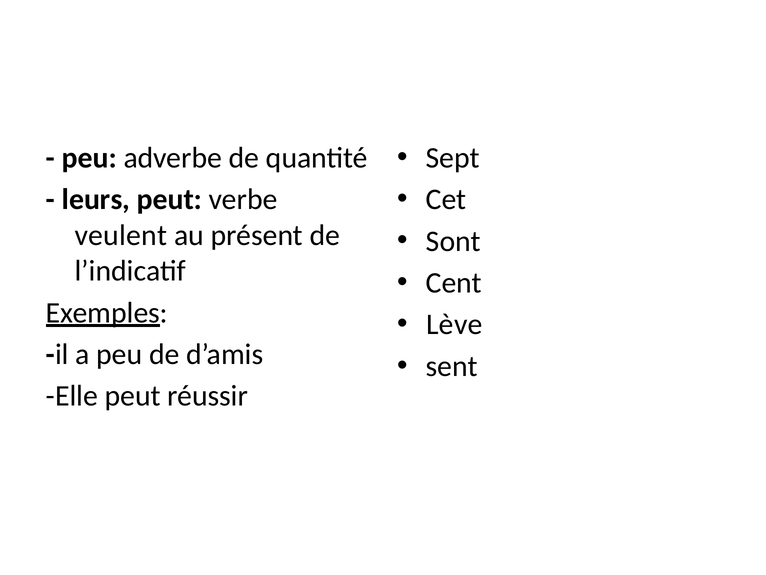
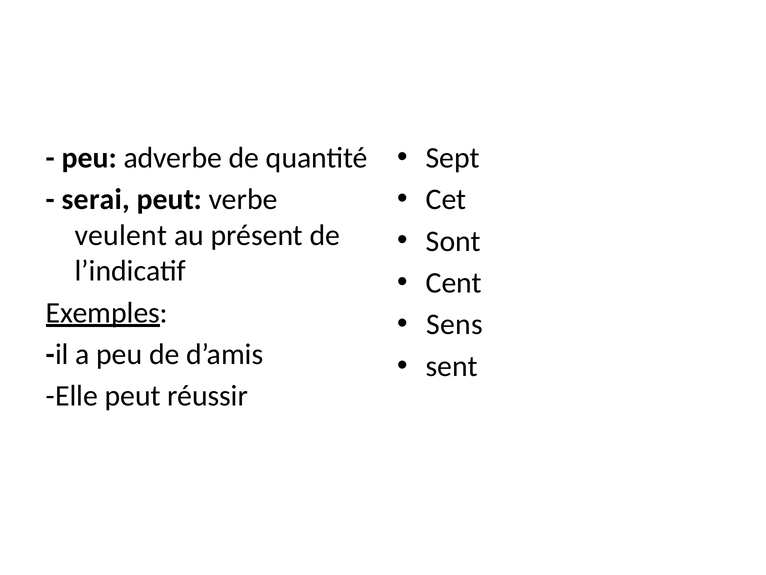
leurs: leurs -> serai (96, 199)
Lève: Lève -> Sens (454, 324)
